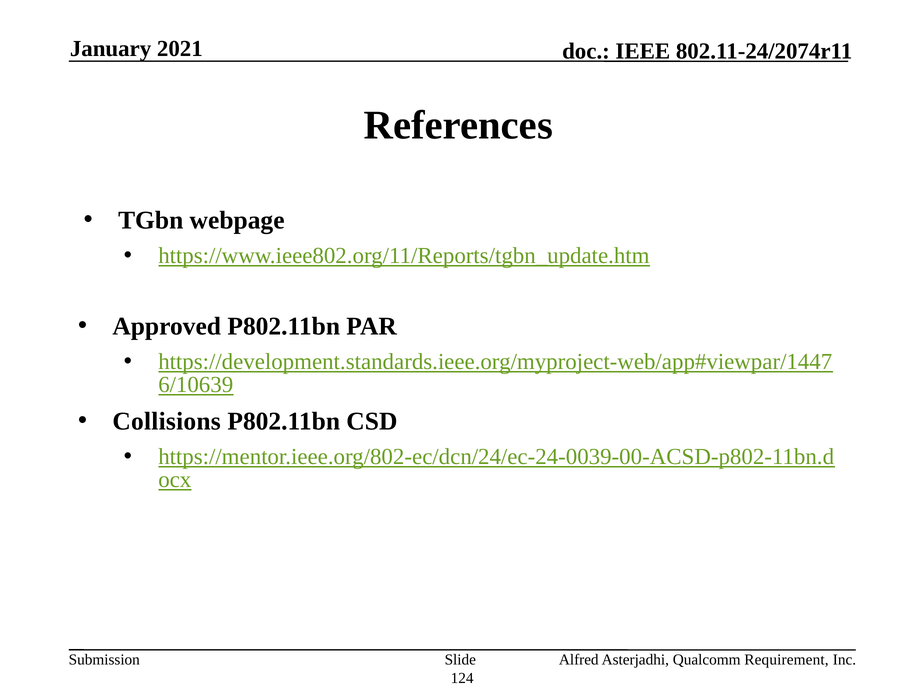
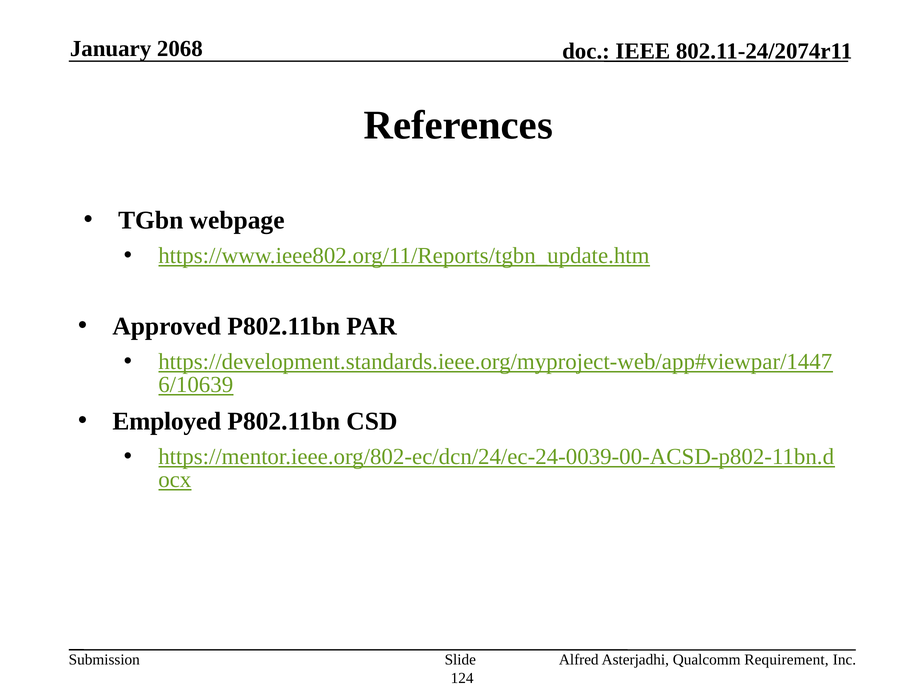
2021: 2021 -> 2068 (180, 49)
Collisions: Collisions -> Employed (167, 421)
